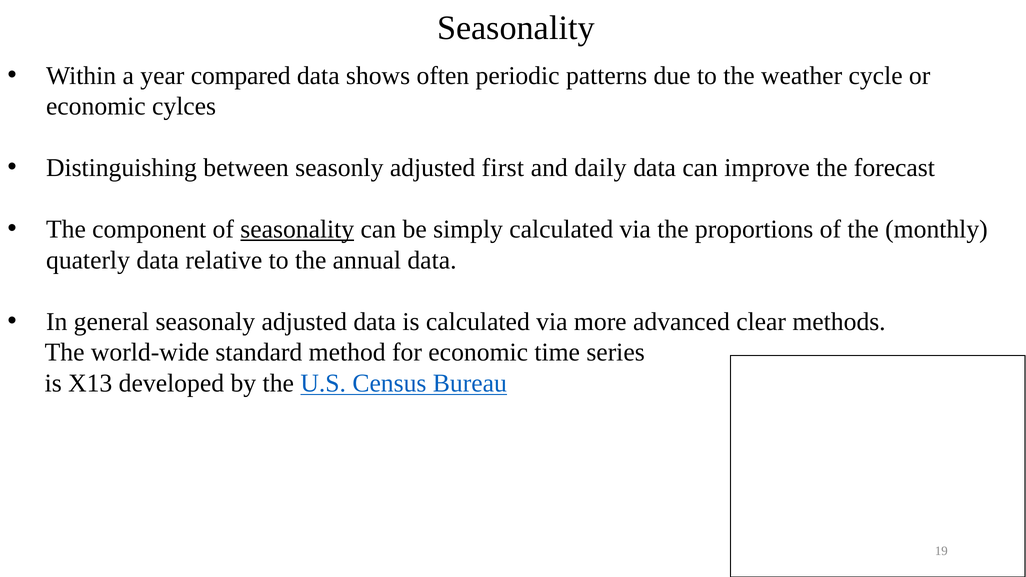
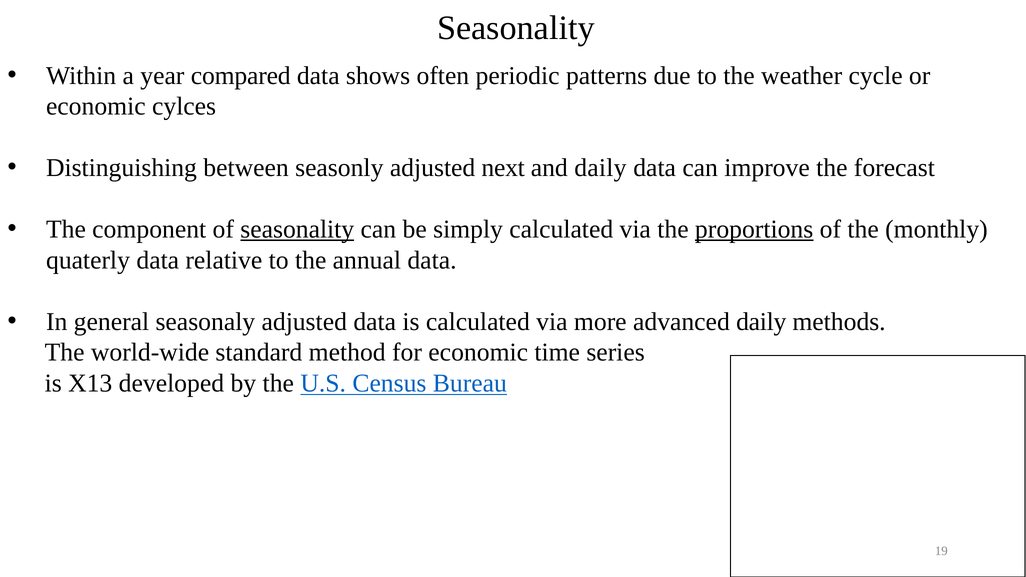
first: first -> next (503, 168)
proportions underline: none -> present (754, 229)
advanced clear: clear -> daily (761, 322)
